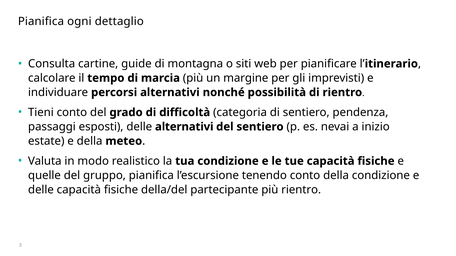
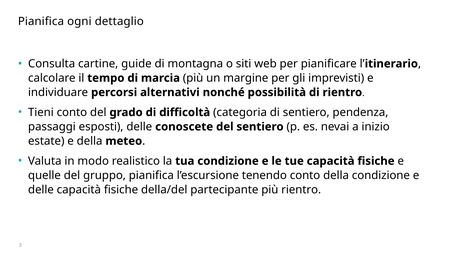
delle alternativi: alternativi -> conoscete (184, 127)
